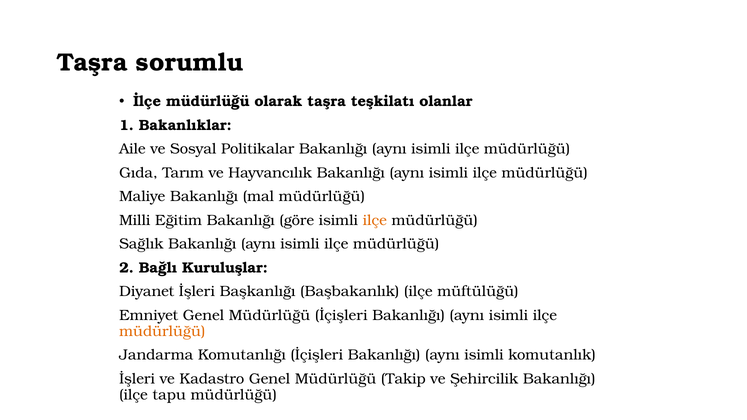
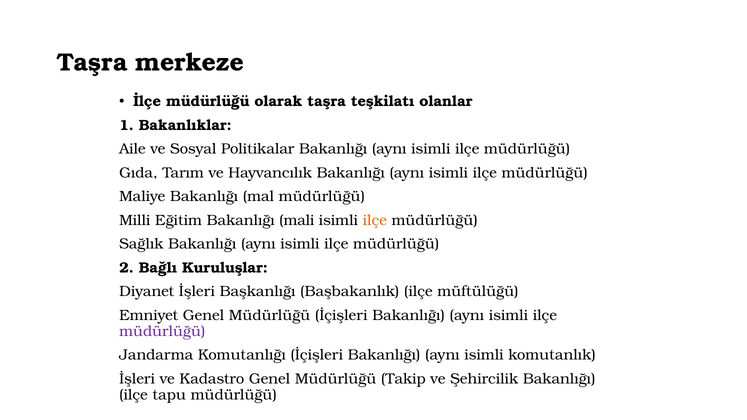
sorumlu: sorumlu -> merkeze (190, 63)
göre: göre -> mali (297, 220)
müdürlüğü colour: orange -> purple (162, 331)
